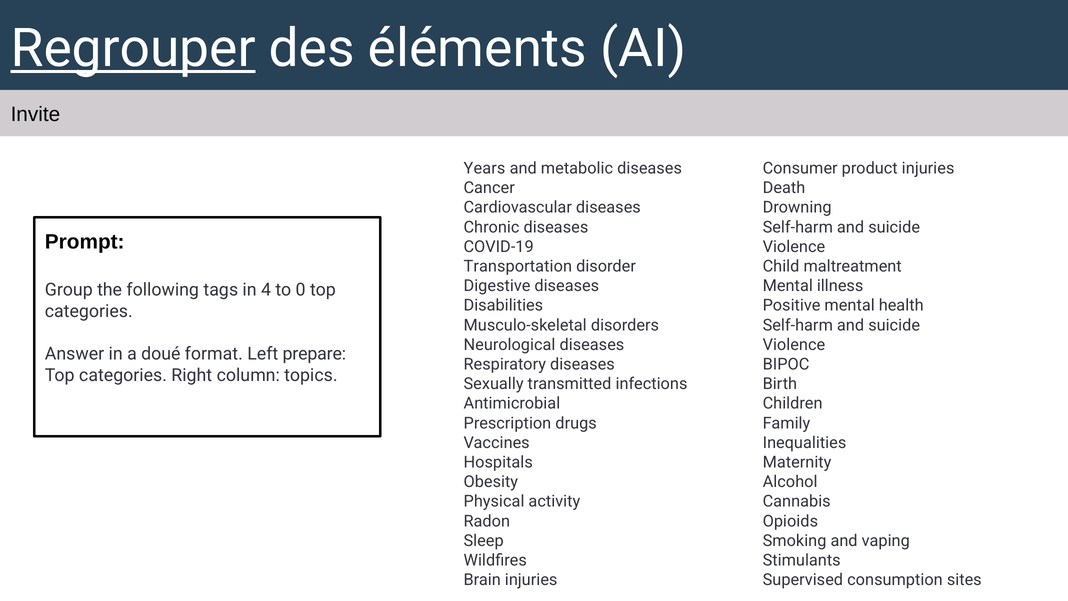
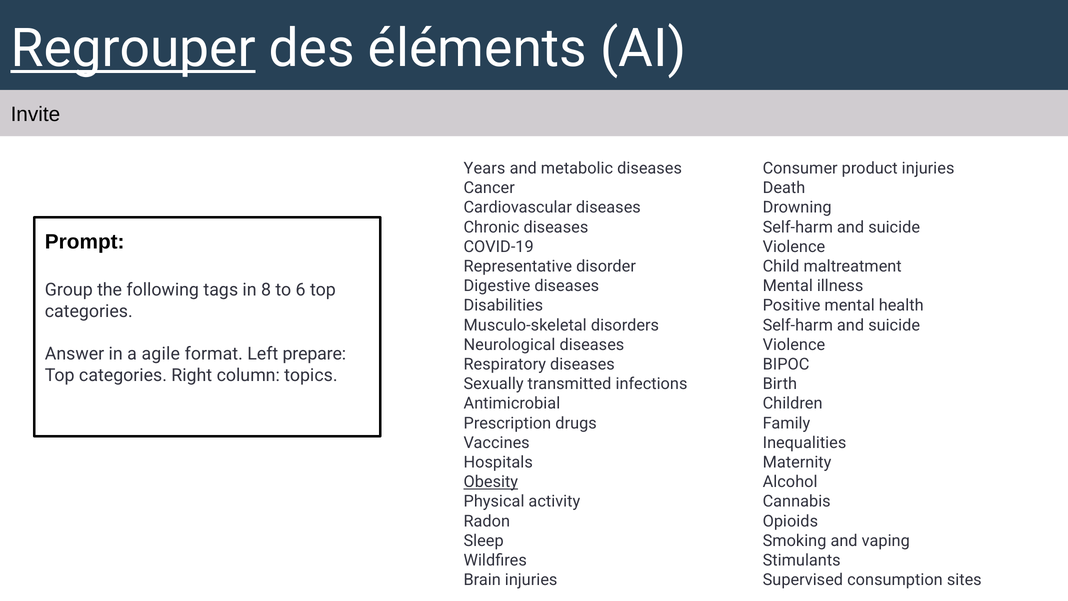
Transportation: Transportation -> Representative (518, 266)
4: 4 -> 8 (266, 290)
0: 0 -> 6 (301, 290)
doué: doué -> agile (161, 354)
Obesity underline: none -> present (491, 482)
